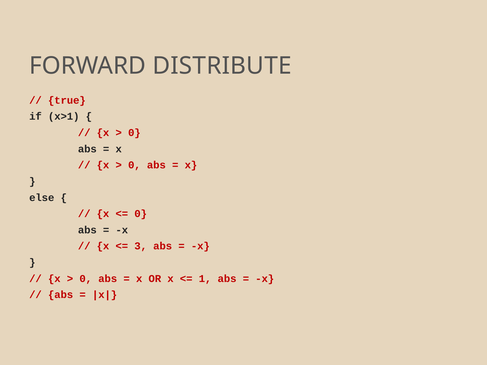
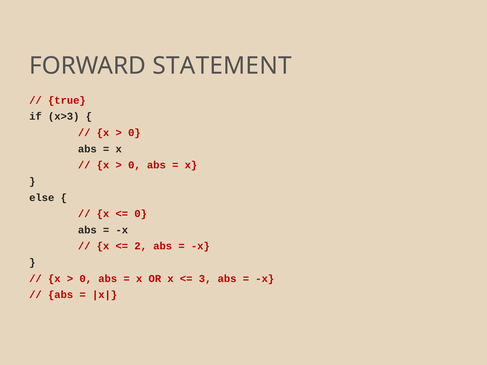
DISTRIBUTE: DISTRIBUTE -> STATEMENT (222, 66)
x>1: x>1 -> x>3 (64, 117)
3: 3 -> 2 (141, 246)
1: 1 -> 3 (205, 279)
